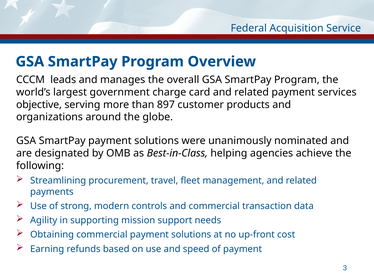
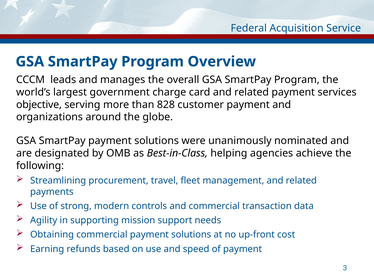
897: 897 -> 828 (166, 105)
customer products: products -> payment (248, 105)
